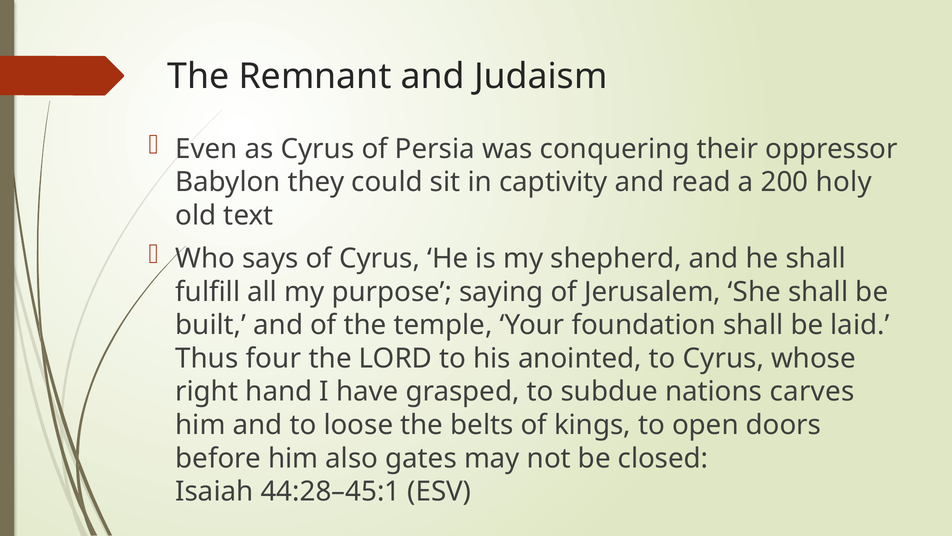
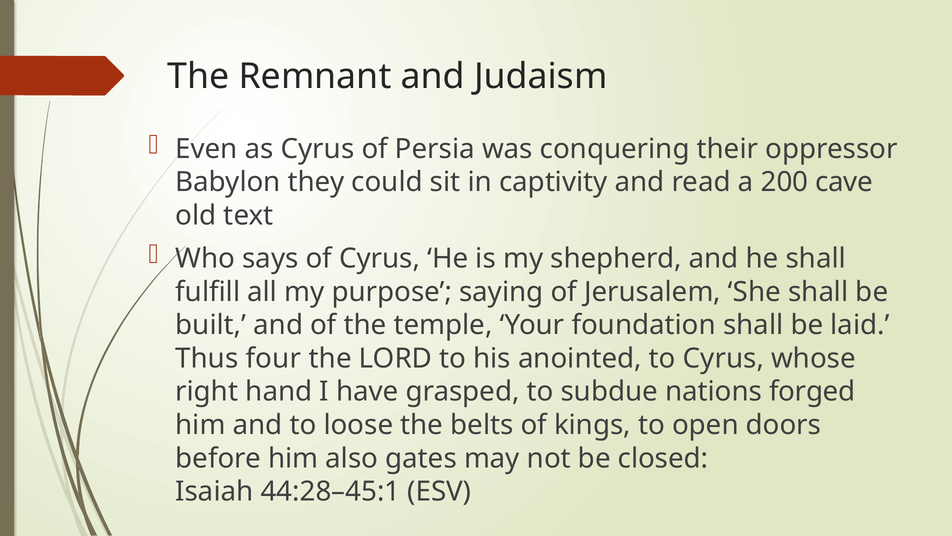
holy: holy -> cave (844, 182)
carves: carves -> forged (812, 391)
